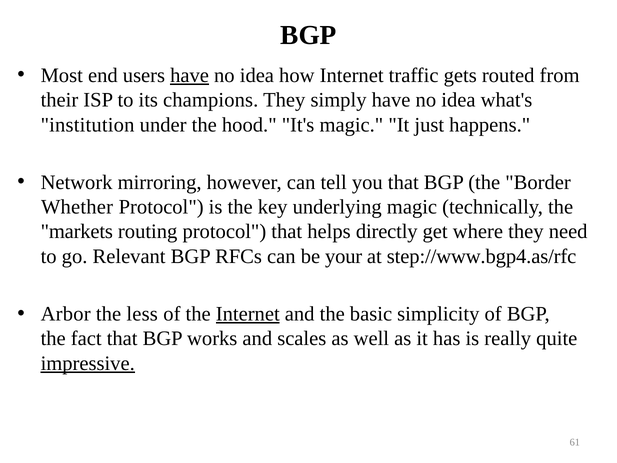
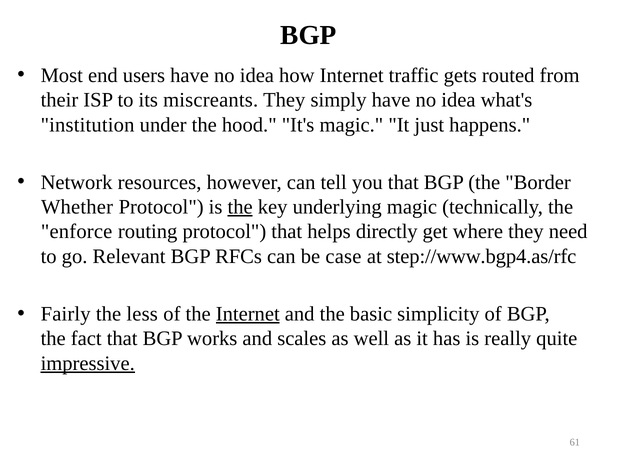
have underline: present -> none (190, 75)
champions: champions -> miscreants (211, 100)
mirroring: mirroring -> resources (160, 182)
the underline: none -> present (240, 207)
markets: markets -> enforce (77, 232)
your: your -> case (343, 256)
Arbor: Arbor -> Fairly (66, 314)
